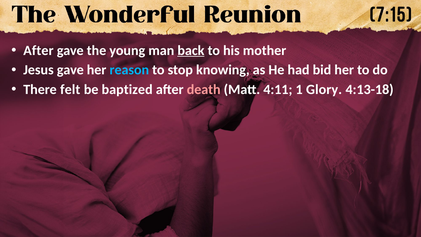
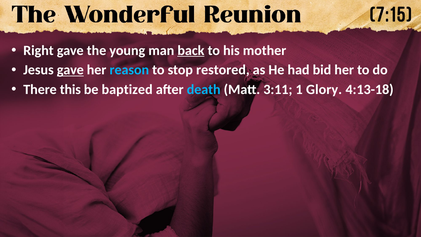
After: After -> Right (38, 50)
gave underline: none -> present (70, 70)
knowing: knowing -> restored (223, 70)
felt: felt -> this (70, 89)
death colour: pink -> light blue (204, 89)
4:11: 4:11 -> 3:11 (278, 89)
